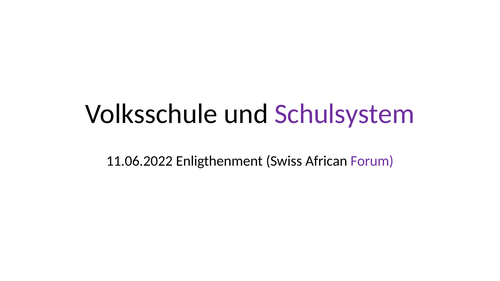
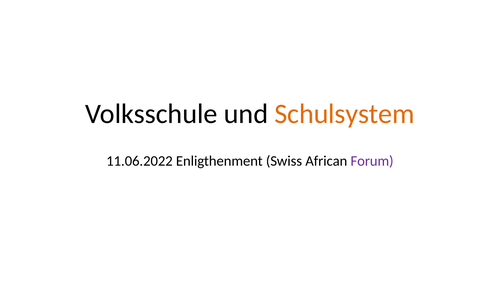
Schulsystem colour: purple -> orange (345, 114)
